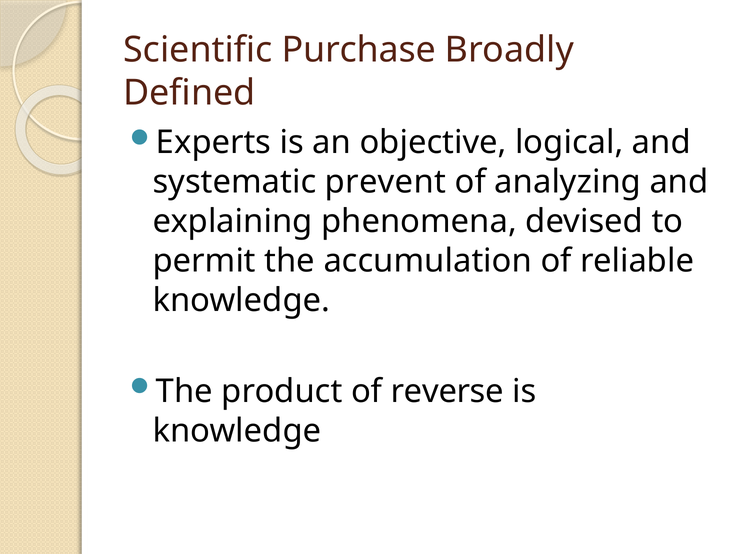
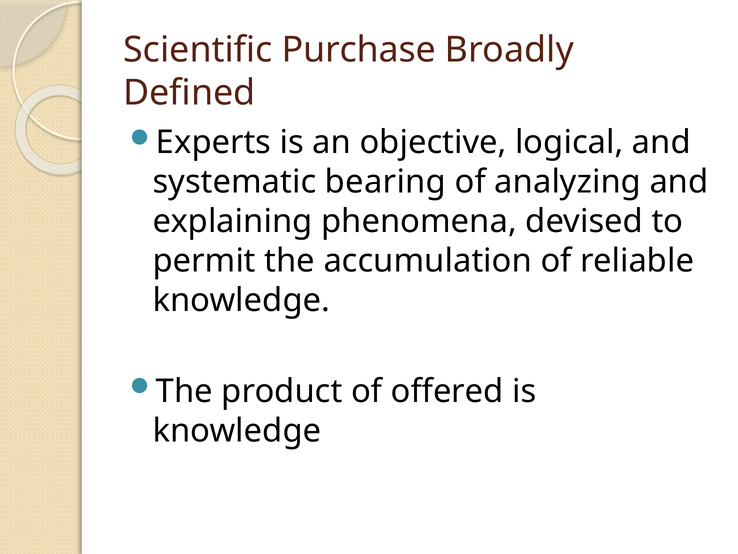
prevent: prevent -> bearing (385, 182)
reverse: reverse -> offered (447, 391)
